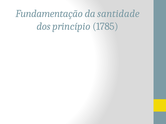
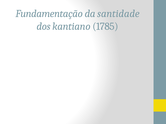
princípio: princípio -> kantiano (71, 26)
